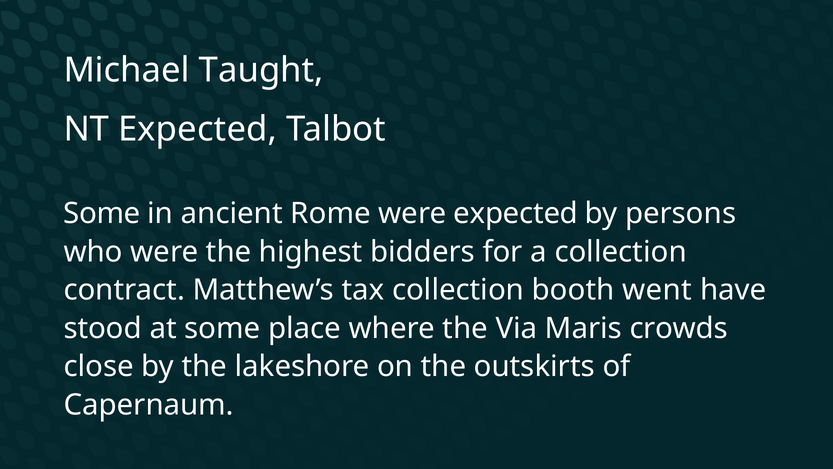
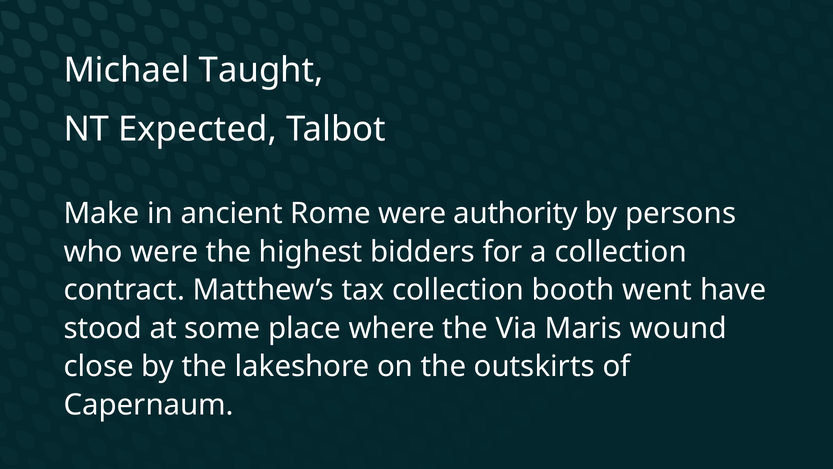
Some: Some -> Make (102, 213)
were expected: expected -> authority (516, 213)
crowds: crowds -> wound (678, 328)
